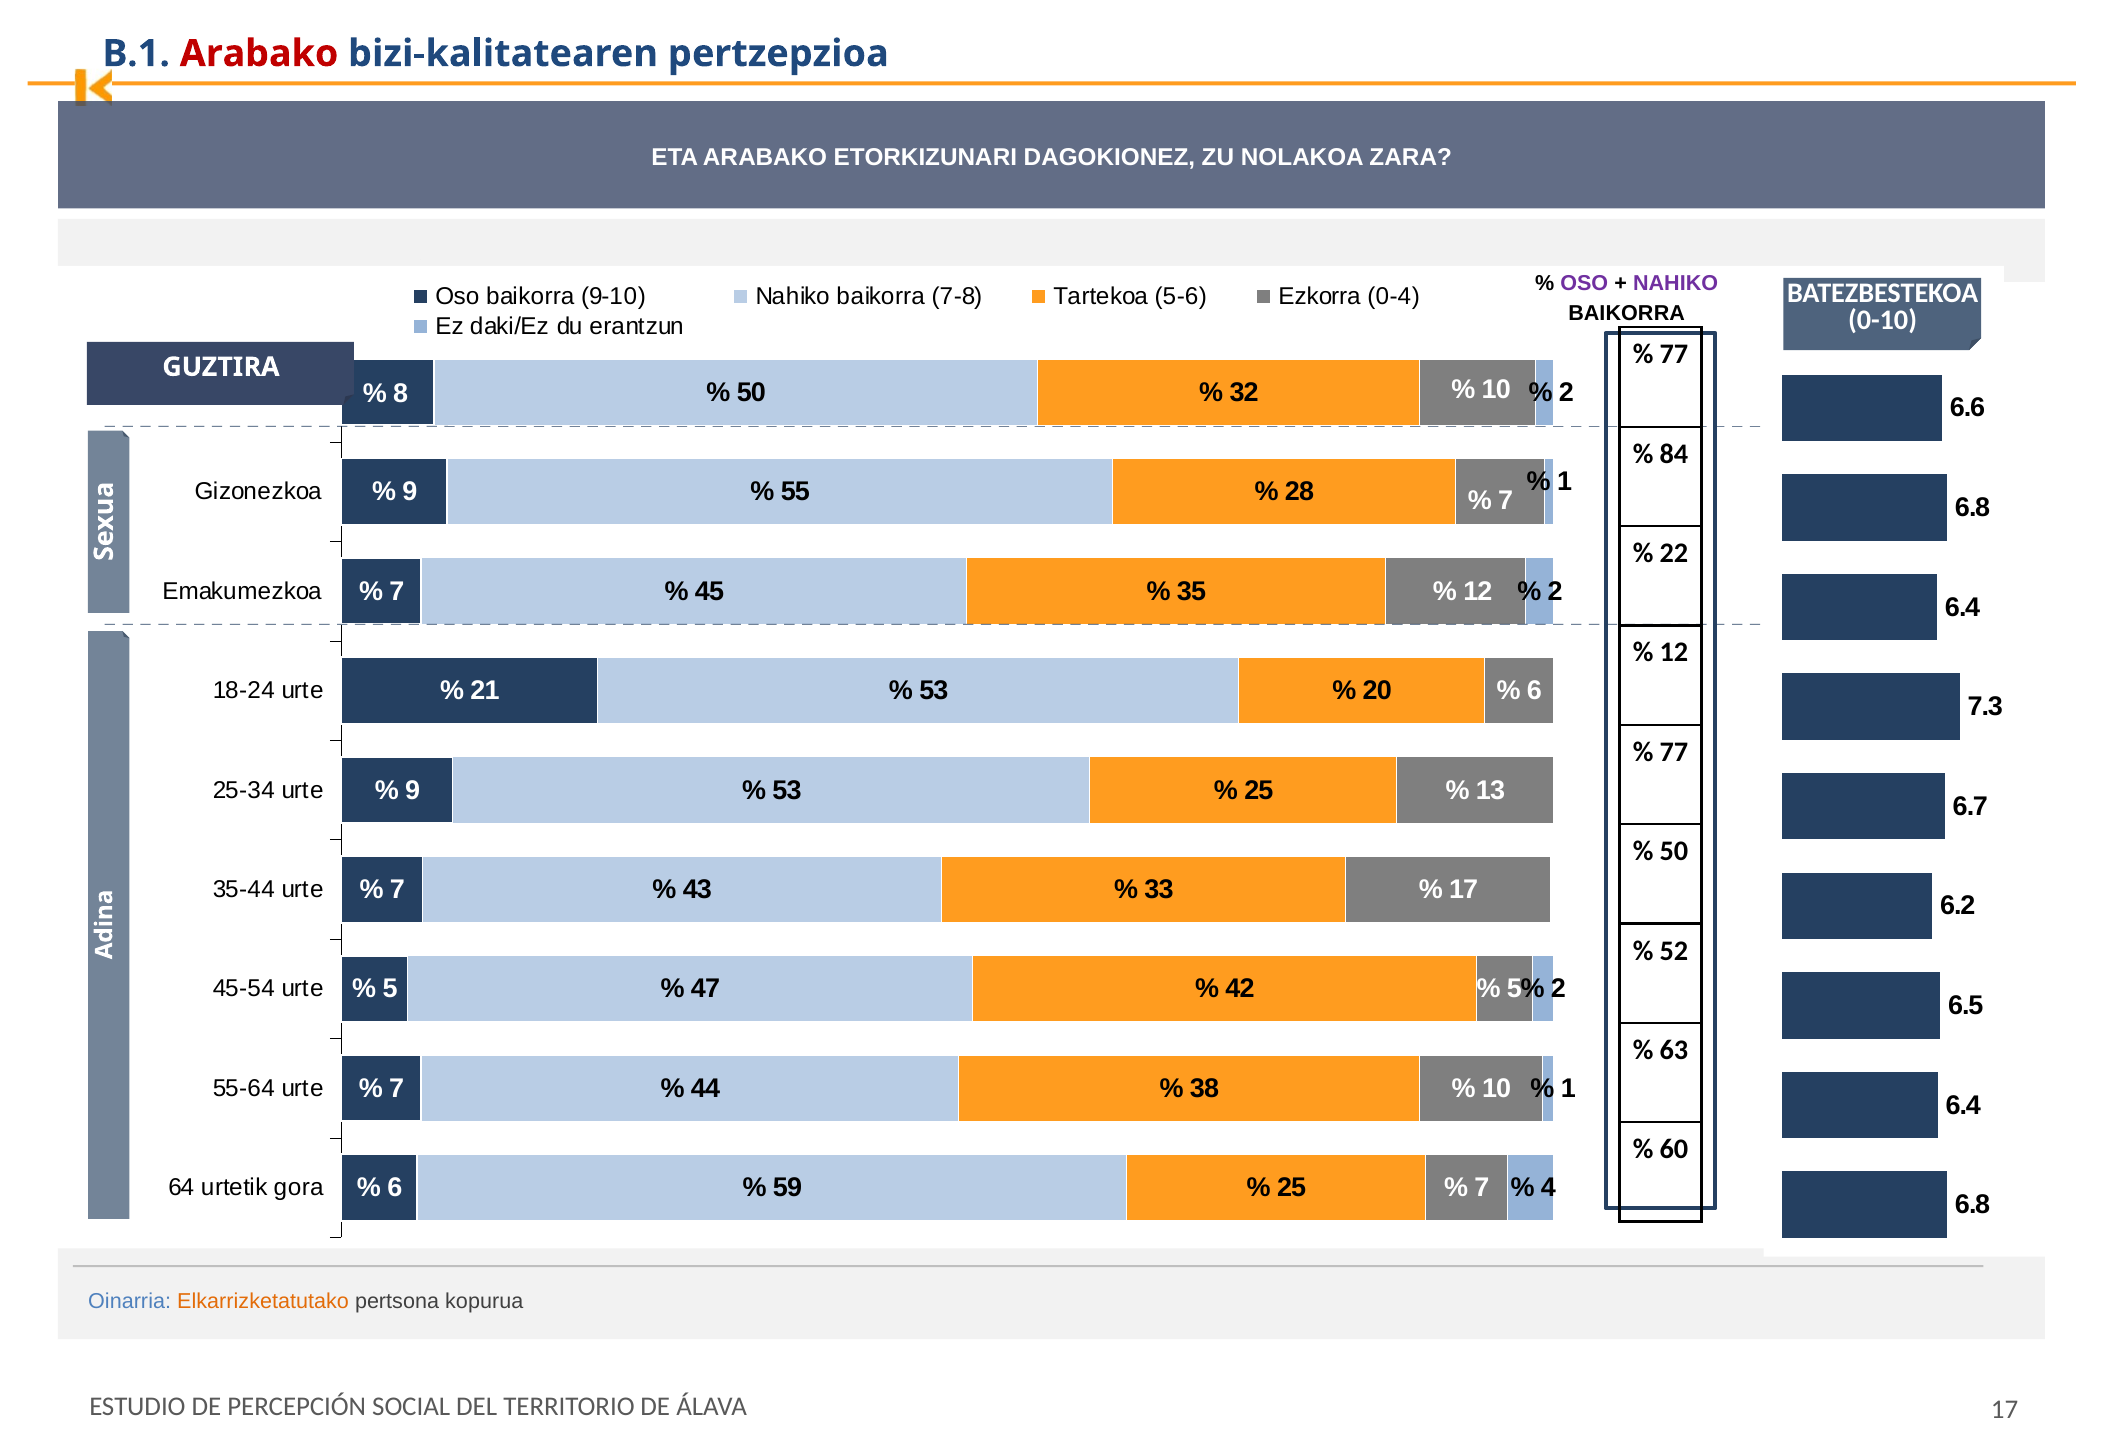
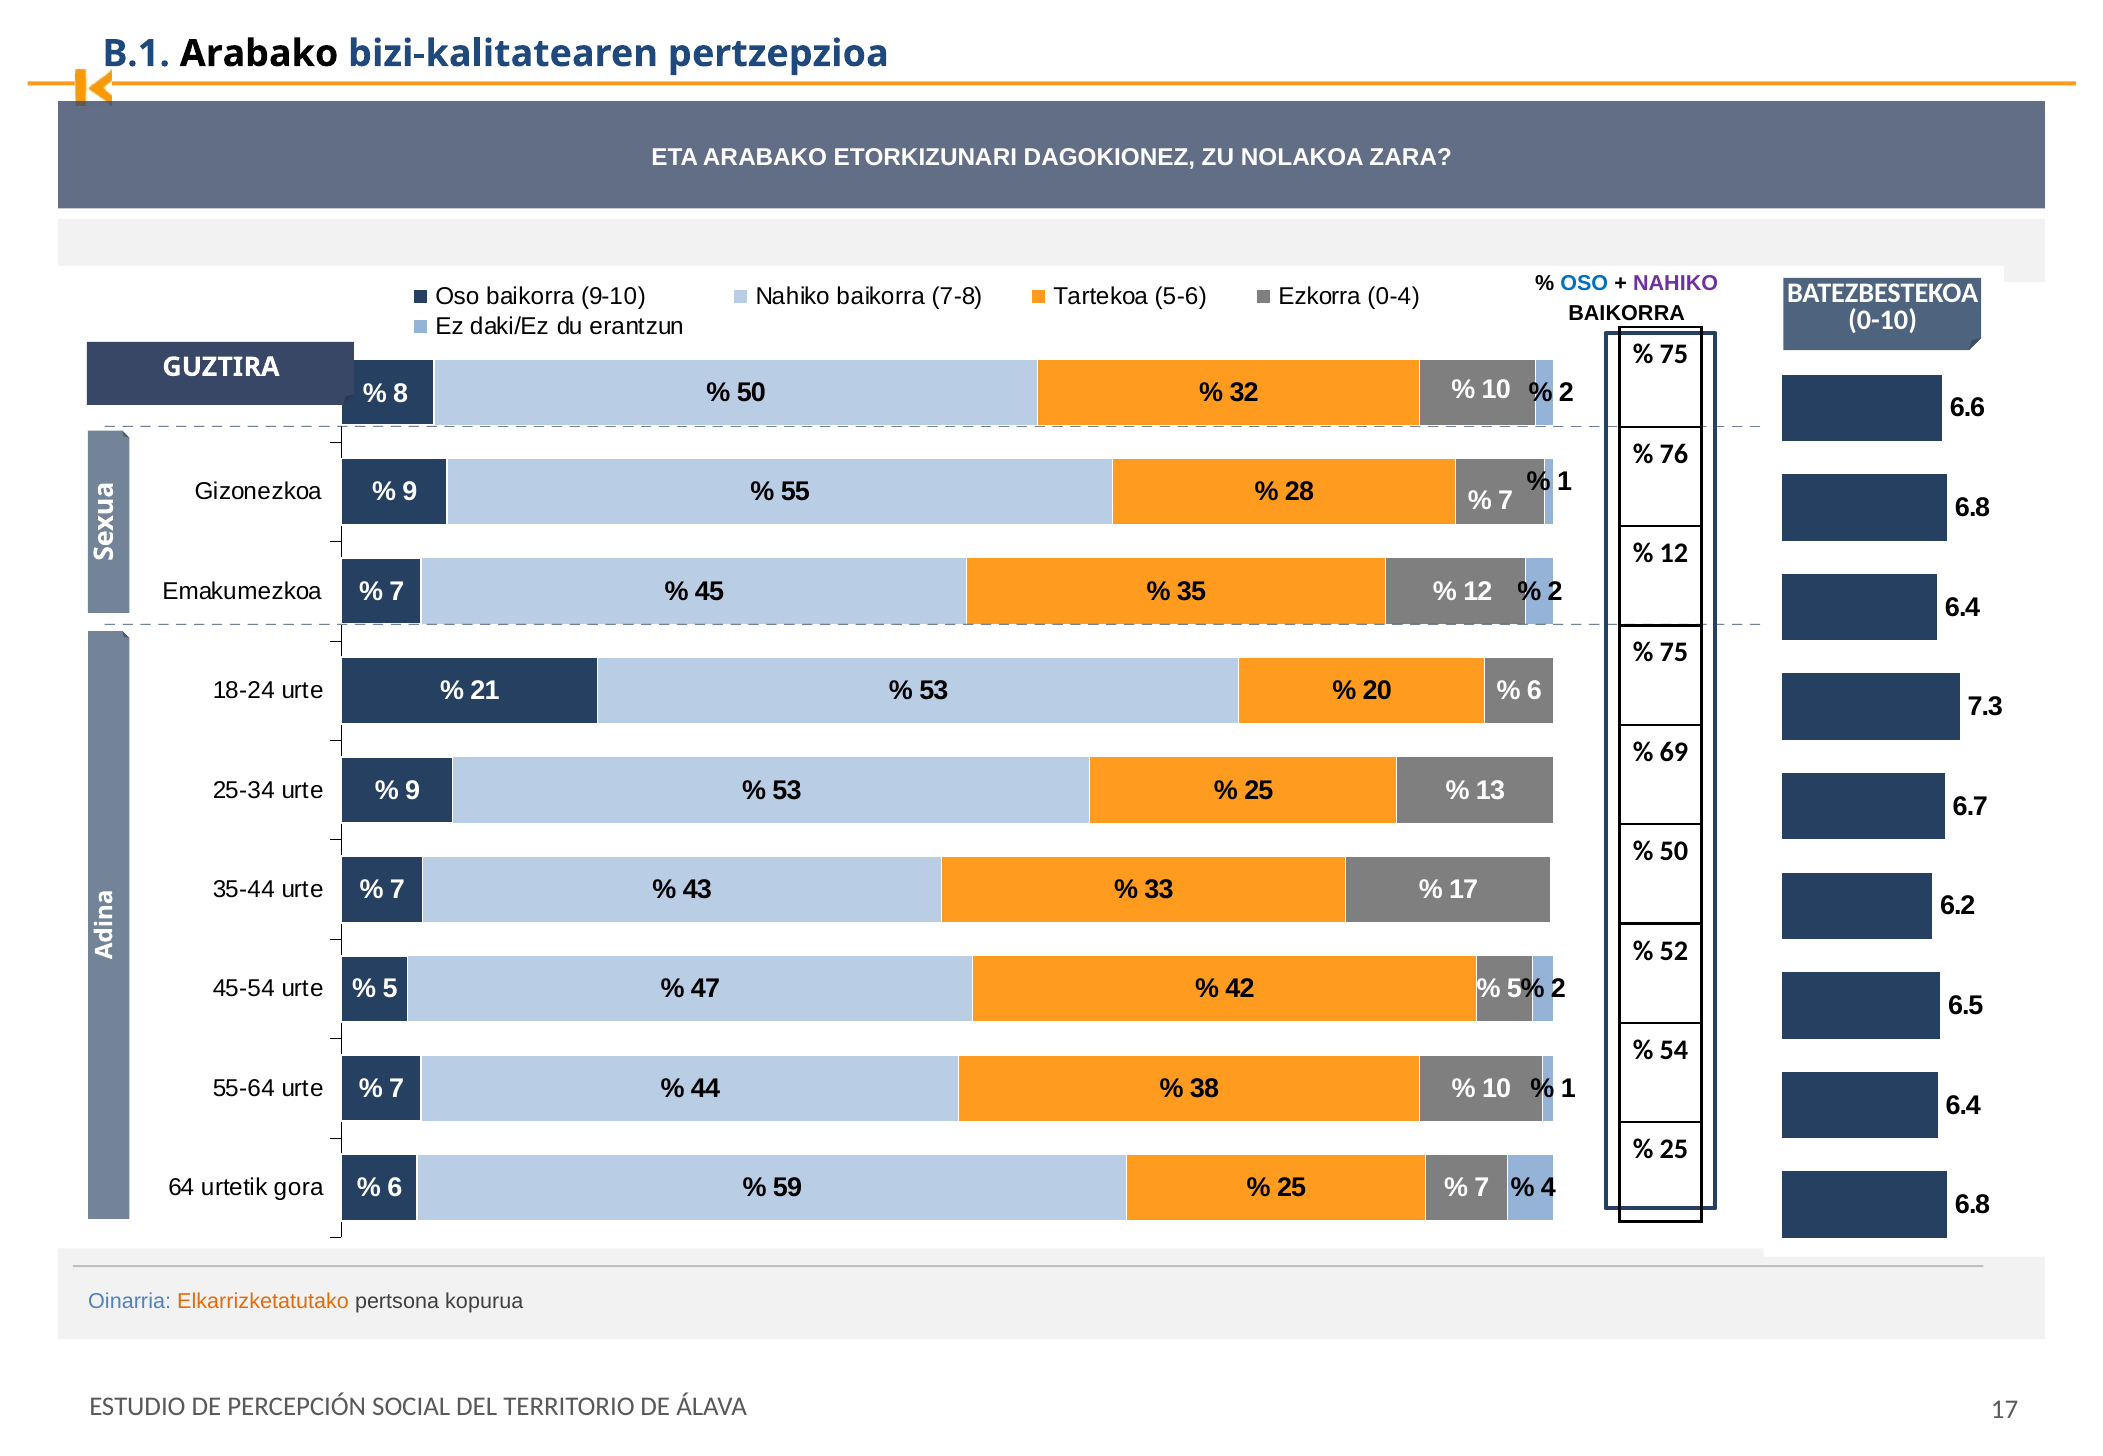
Arabako colour: red -> black (259, 54)
OSO colour: purple -> blue (1584, 284)
77: 77 -> 75 (1674, 355)
84: 84 -> 76 (1674, 454)
22: 22 -> 12 (1674, 553)
12: 12 -> 75 (1674, 653)
77: 77 -> 69 (1674, 752)
63: 63 -> 54 (1674, 1050)
60: 60 -> 25 (1674, 1149)
